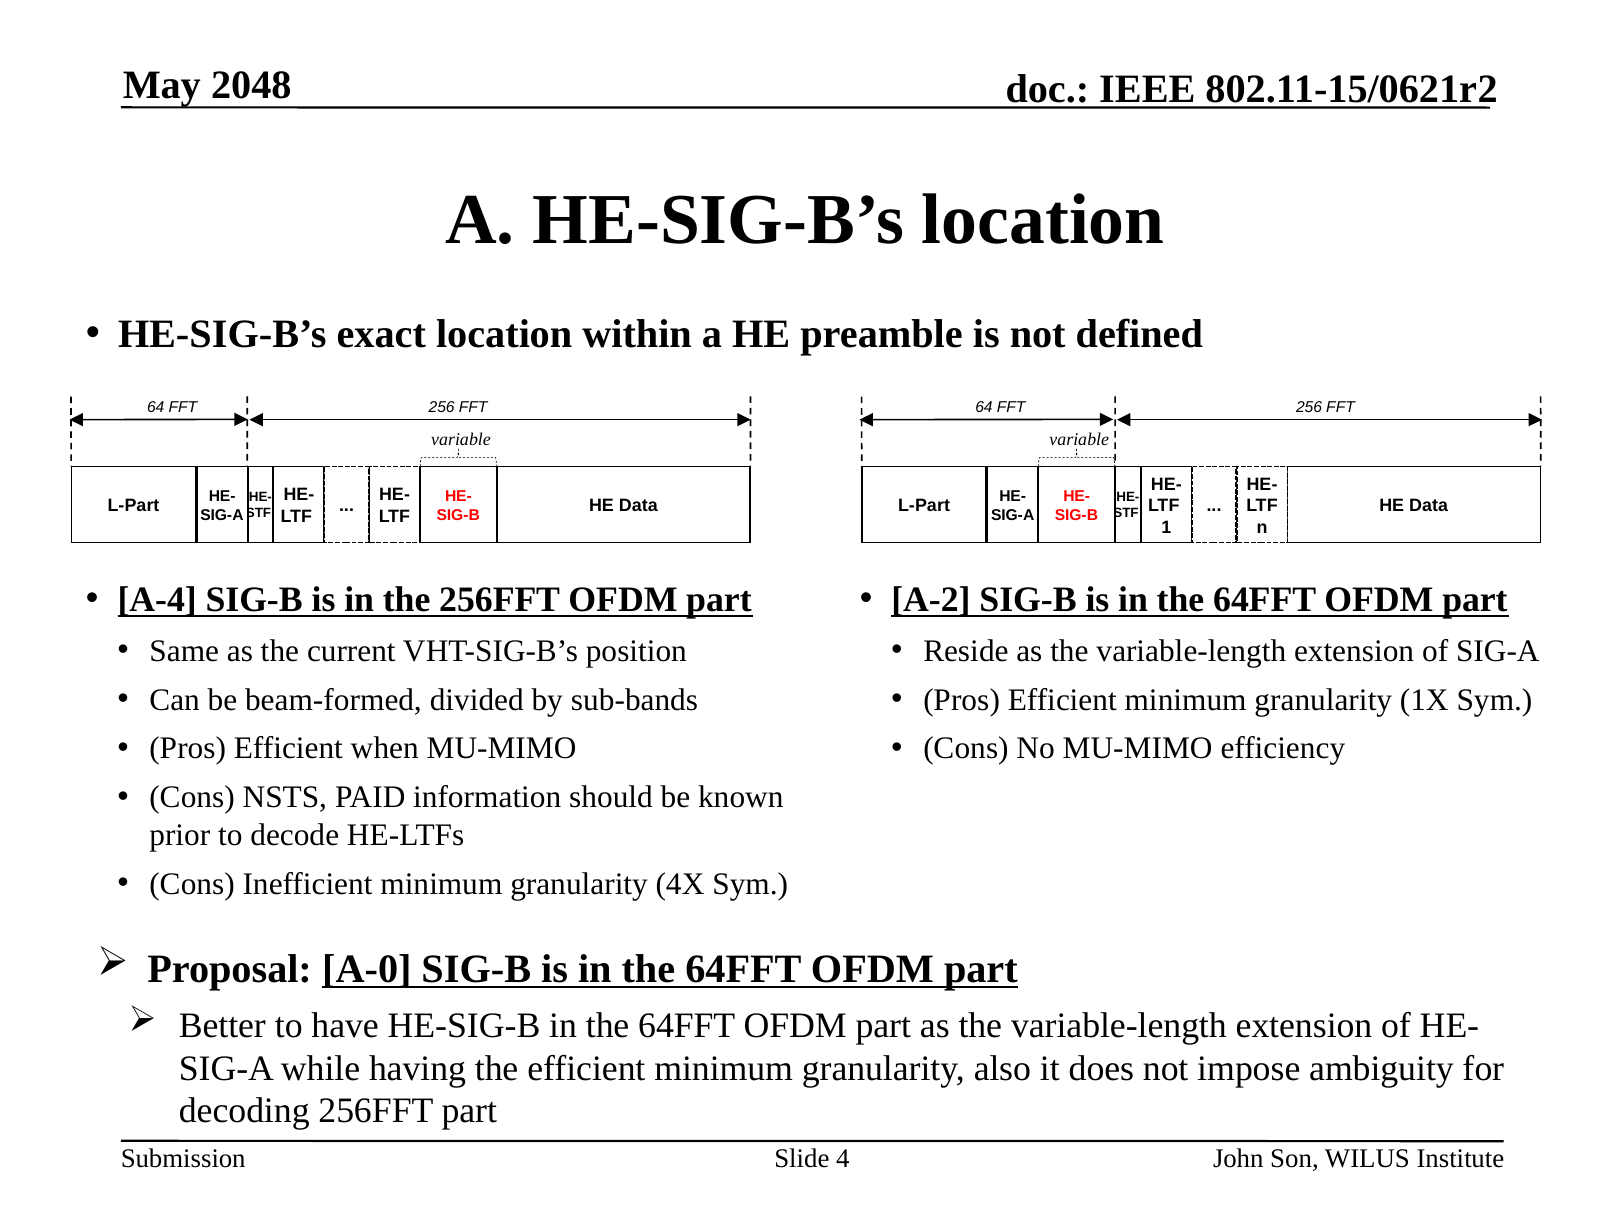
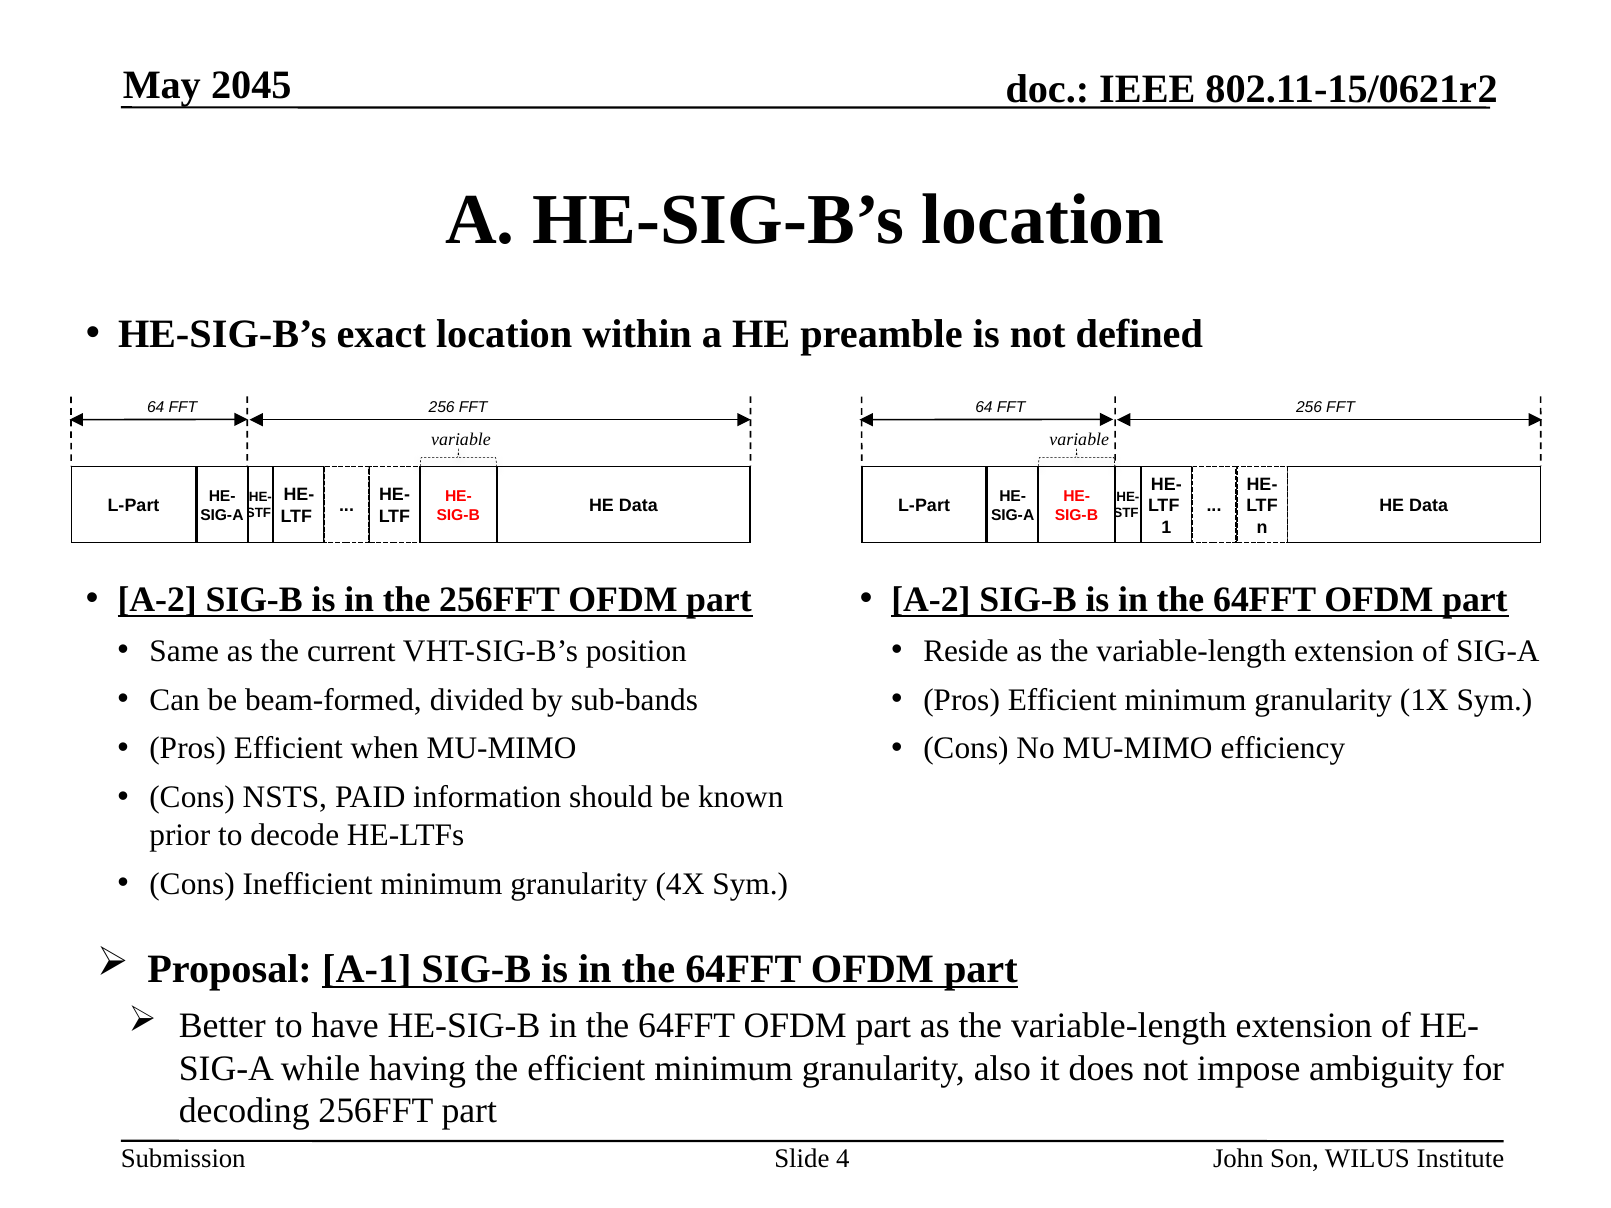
2048: 2048 -> 2045 (251, 85)
A-4: A-4 -> A-2 (157, 600)
A-0: A-0 -> A-1 (367, 969)
